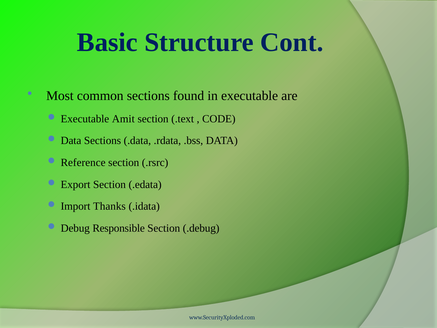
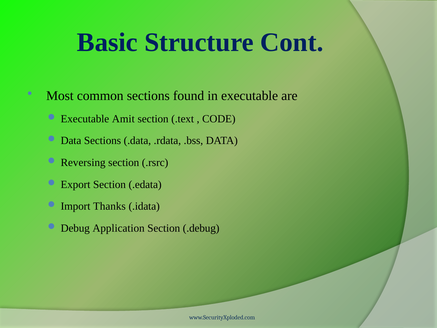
Reference: Reference -> Reversing (83, 162)
Responsible: Responsible -> Application (119, 228)
